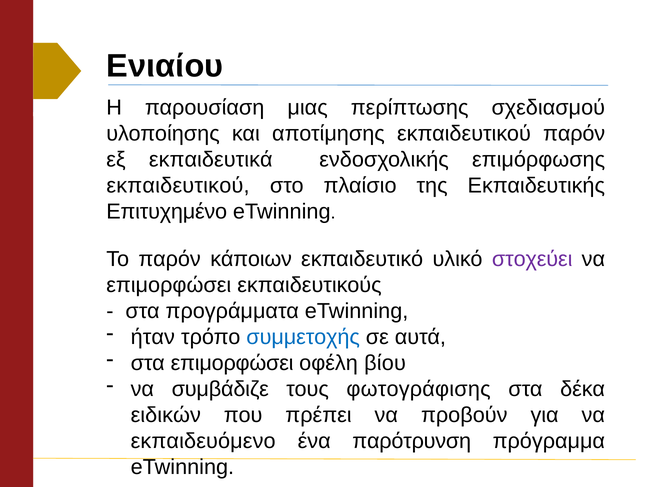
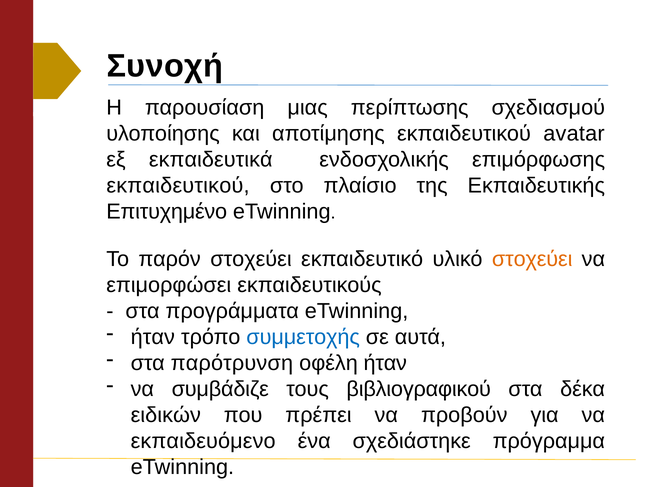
Ενιαίου: Ενιαίου -> Συνοχή (165, 66)
εκπαιδευτικού παρόν: παρόν -> avatar (574, 134)
παρόν κάποιων: κάποιων -> στοχεύει (251, 259)
στοχεύει colour: purple -> orange (532, 259)
στα επιμορφώσει: επιμορφώσει -> παρότρυνση (232, 363)
οφέλη βίου: βίου -> ήταν (385, 363)
φωτογράφισης: φωτογράφισης -> βιβλιογραφικού (419, 389)
παρότρυνση: παρότρυνση -> σχεδιάστηκε (412, 441)
